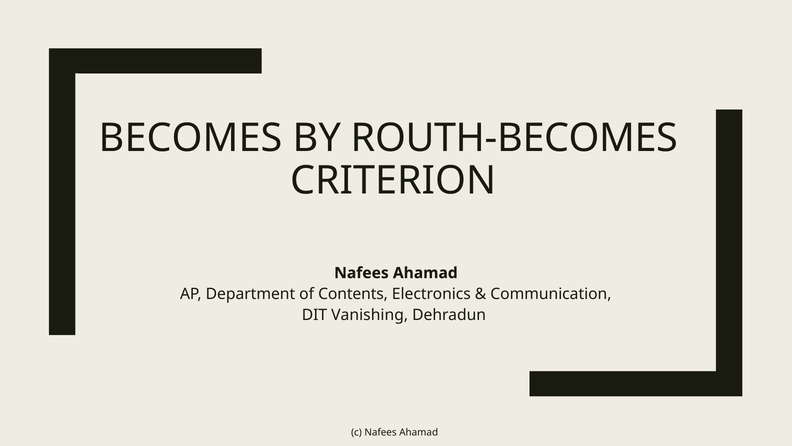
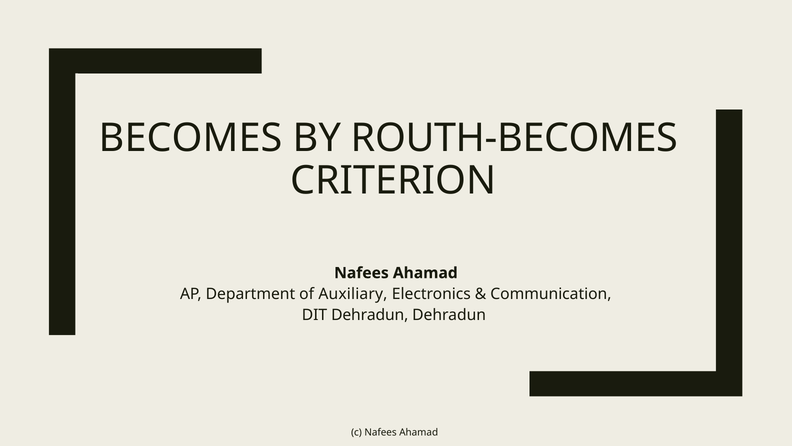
Contents: Contents -> Auxiliary (353, 294)
DIT Vanishing: Vanishing -> Dehradun (370, 315)
